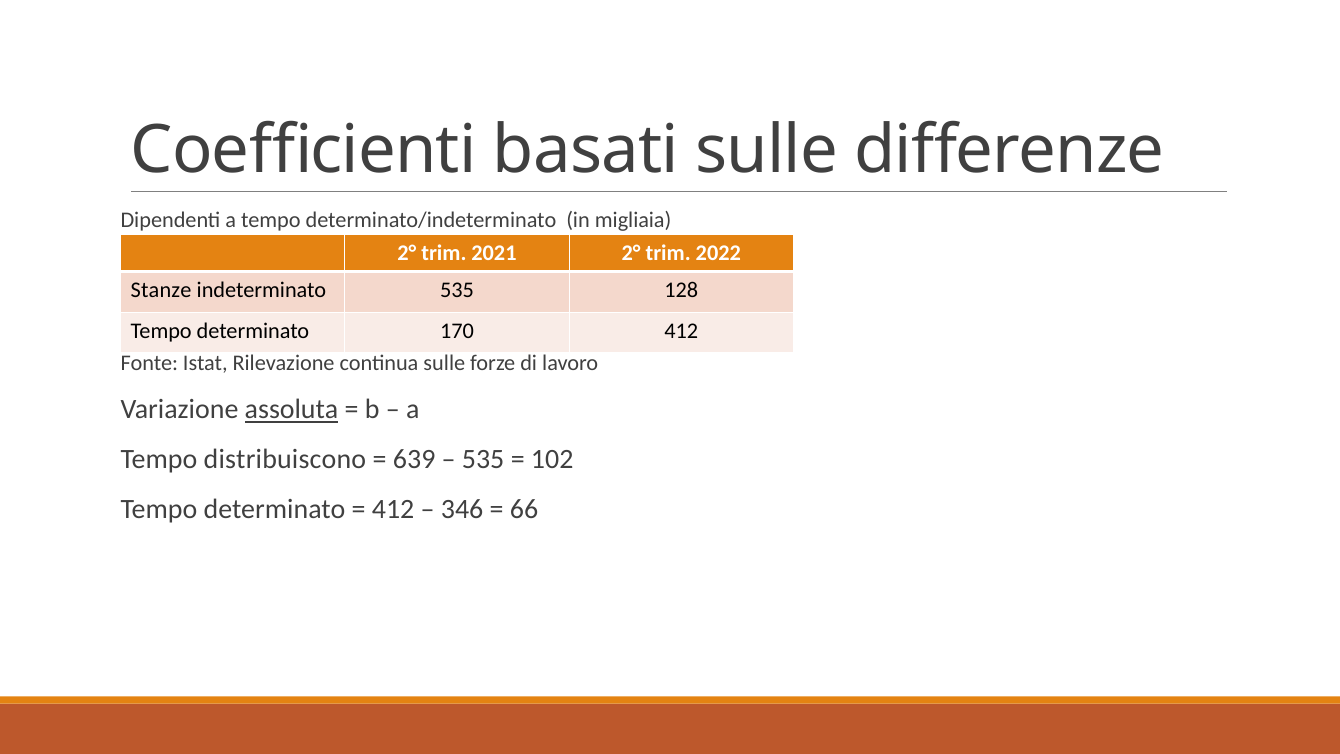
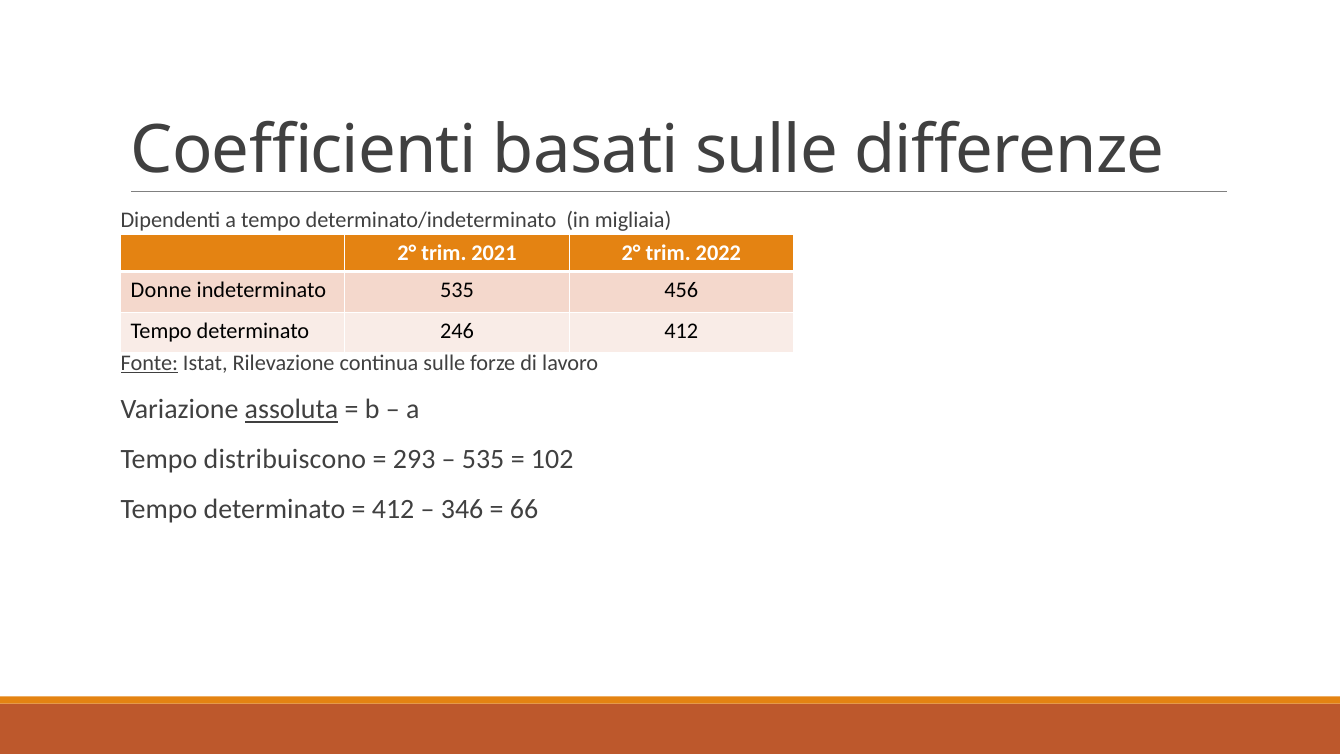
Stanze: Stanze -> Donne (161, 290)
128: 128 -> 456 (681, 290)
170: 170 -> 246 (457, 331)
Fonte underline: none -> present (149, 363)
639: 639 -> 293 (414, 459)
